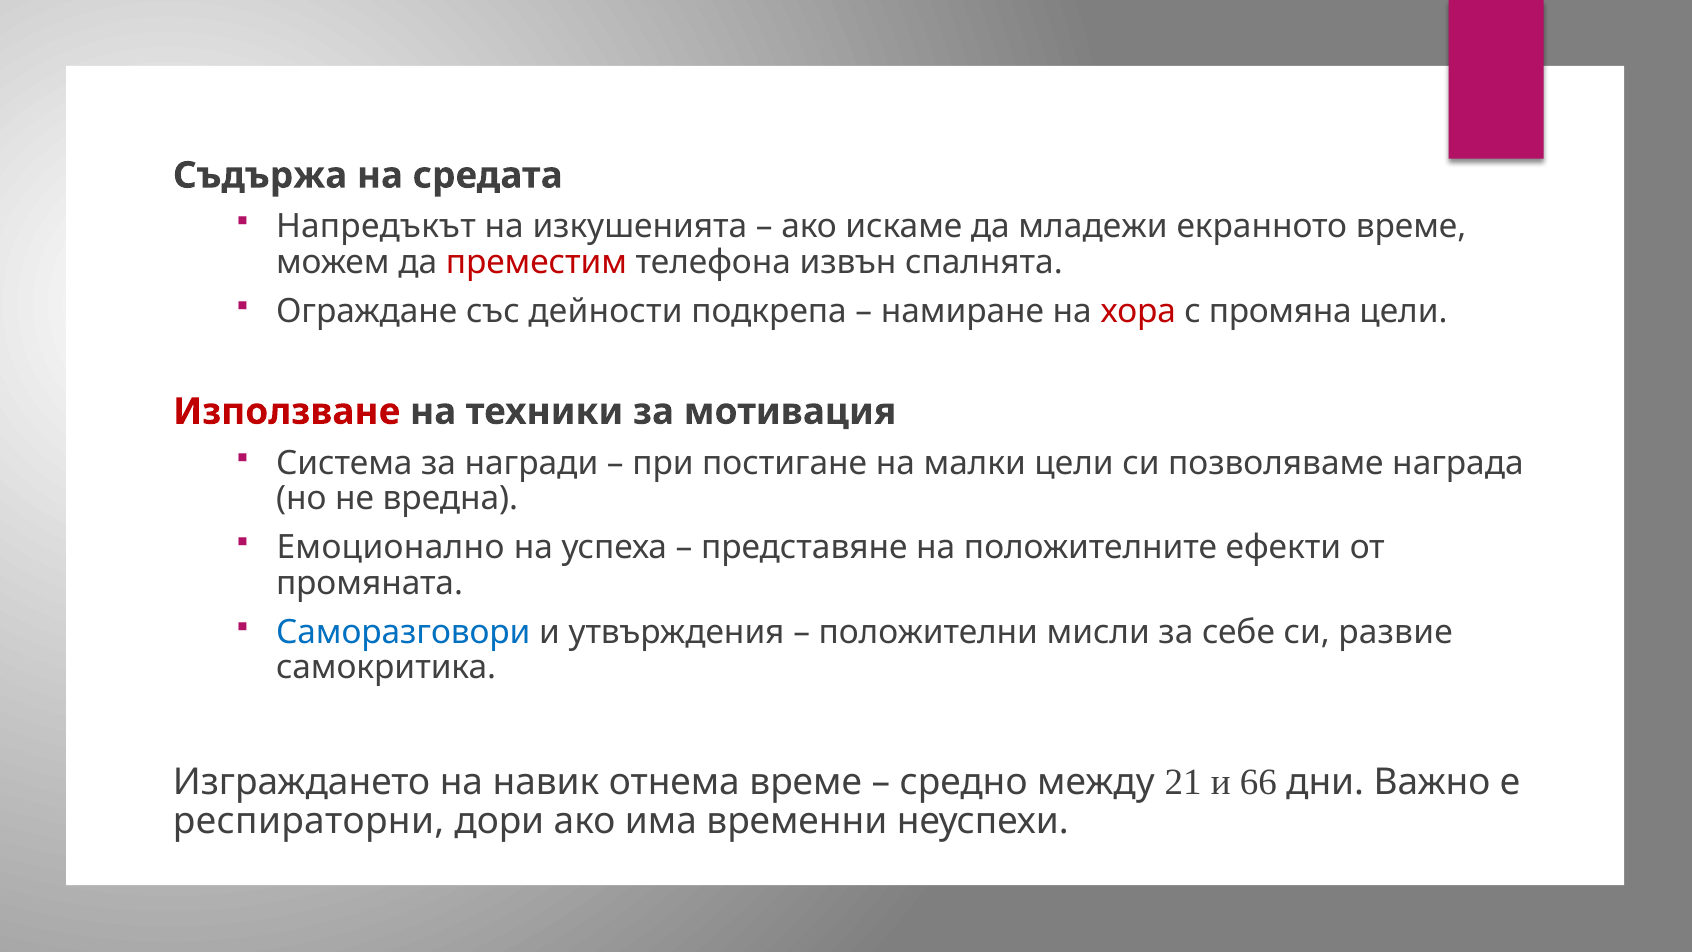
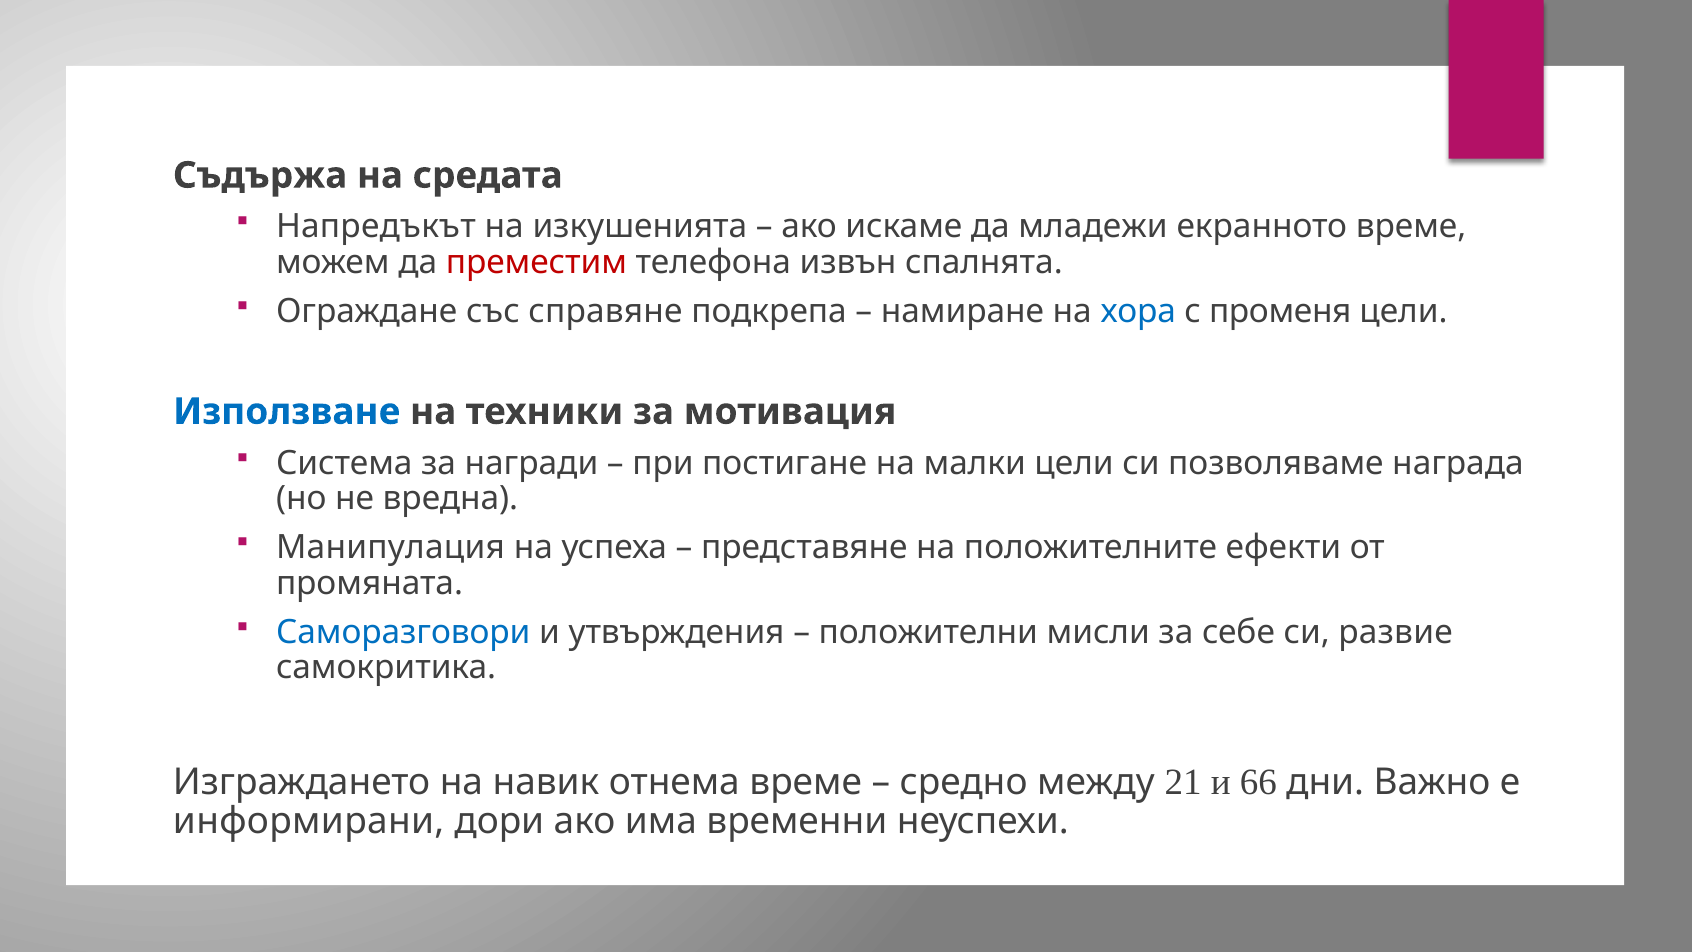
дейности: дейности -> справяне (606, 311)
хора colour: red -> blue (1138, 311)
промяна: промяна -> променя (1280, 311)
Използване colour: red -> blue (287, 412)
Емоционално: Емоционално -> Манипулация (391, 548)
респираторни: респираторни -> информирани (309, 821)
